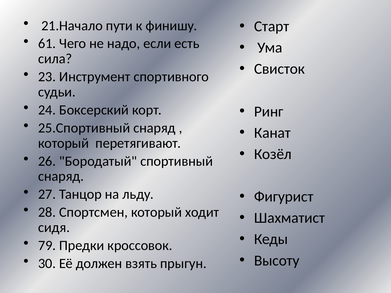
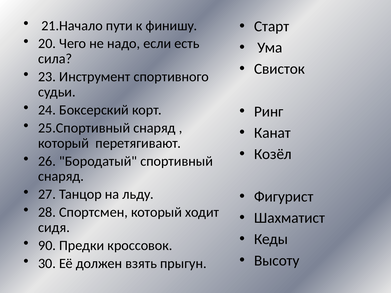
61: 61 -> 20 (47, 44)
79: 79 -> 90 (47, 246)
